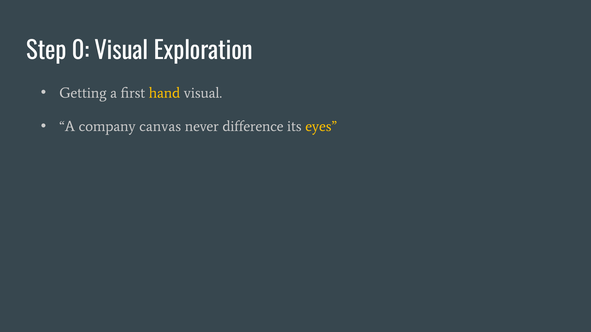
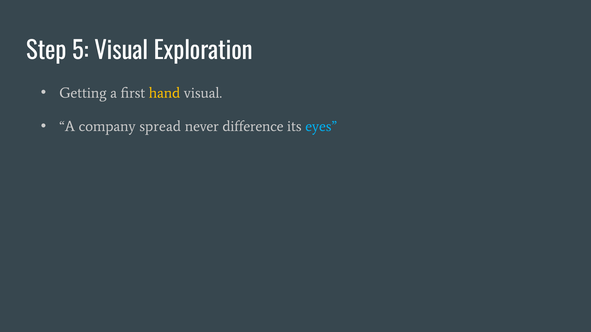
0: 0 -> 5 (81, 51)
canvas: canvas -> spread (160, 126)
eyes colour: yellow -> light blue (321, 126)
